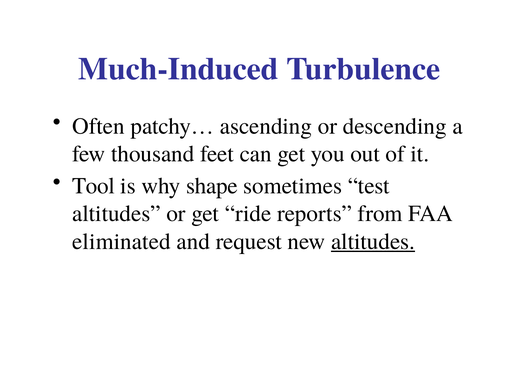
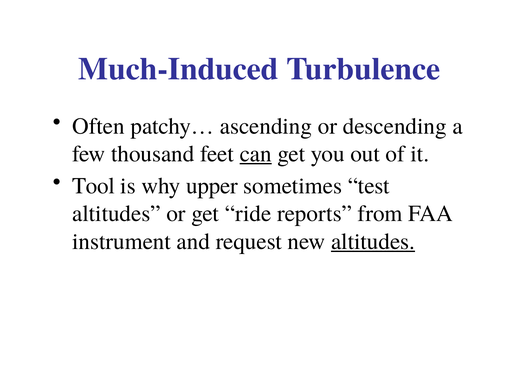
can underline: none -> present (256, 154)
shape: shape -> upper (212, 186)
eliminated: eliminated -> instrument (122, 242)
